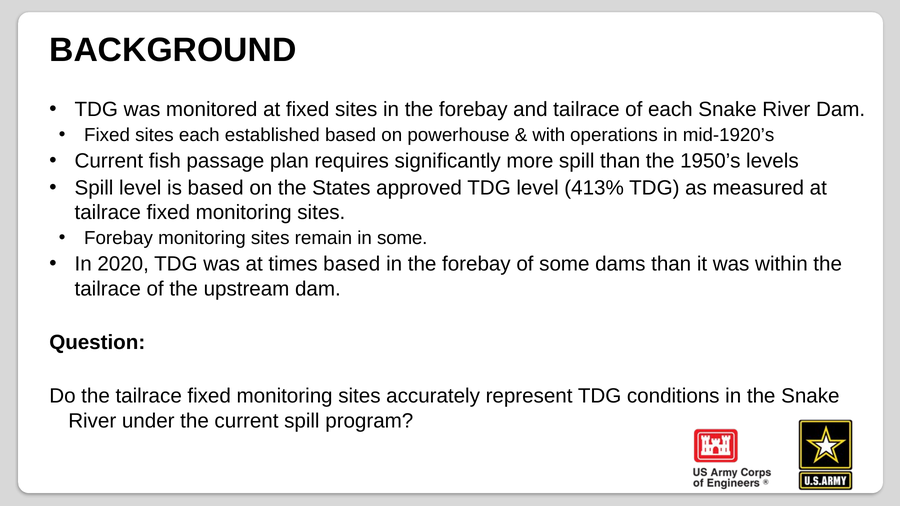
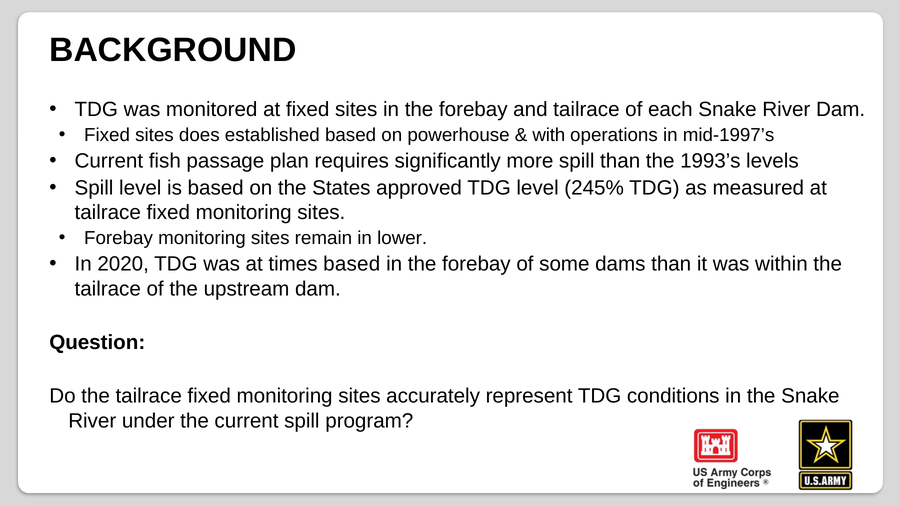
sites each: each -> does (199, 135)
mid-1920’s: mid-1920’s -> mid-1997’s (729, 135)
1950’s: 1950’s -> 1993’s (710, 161)
413%: 413% -> 245% (594, 188)
in some: some -> lower (402, 238)
